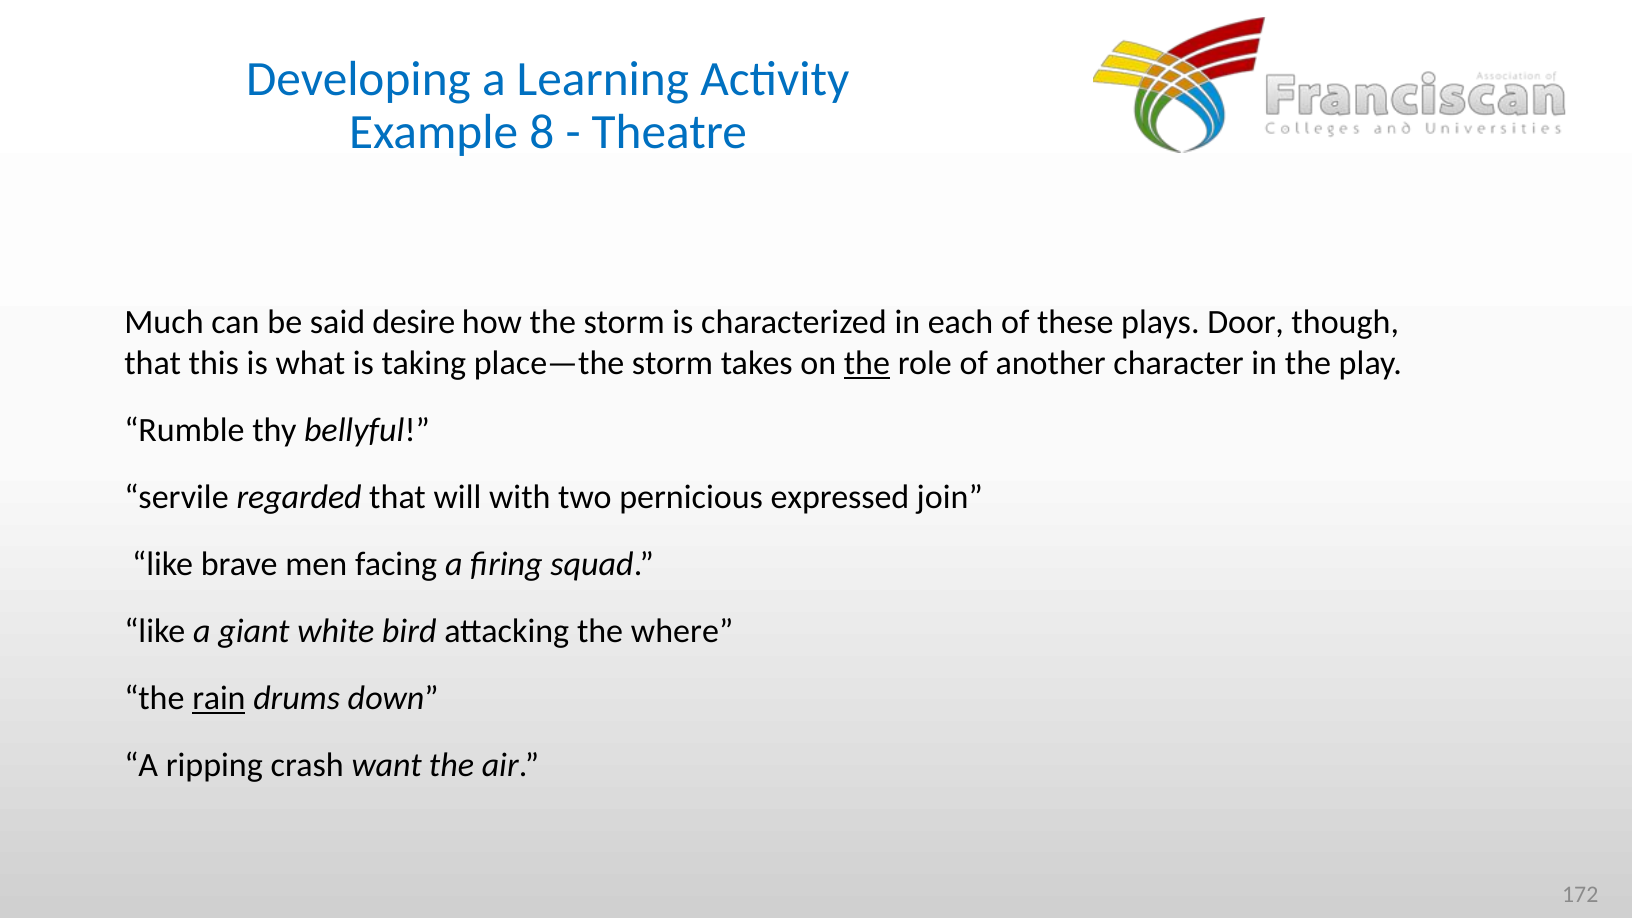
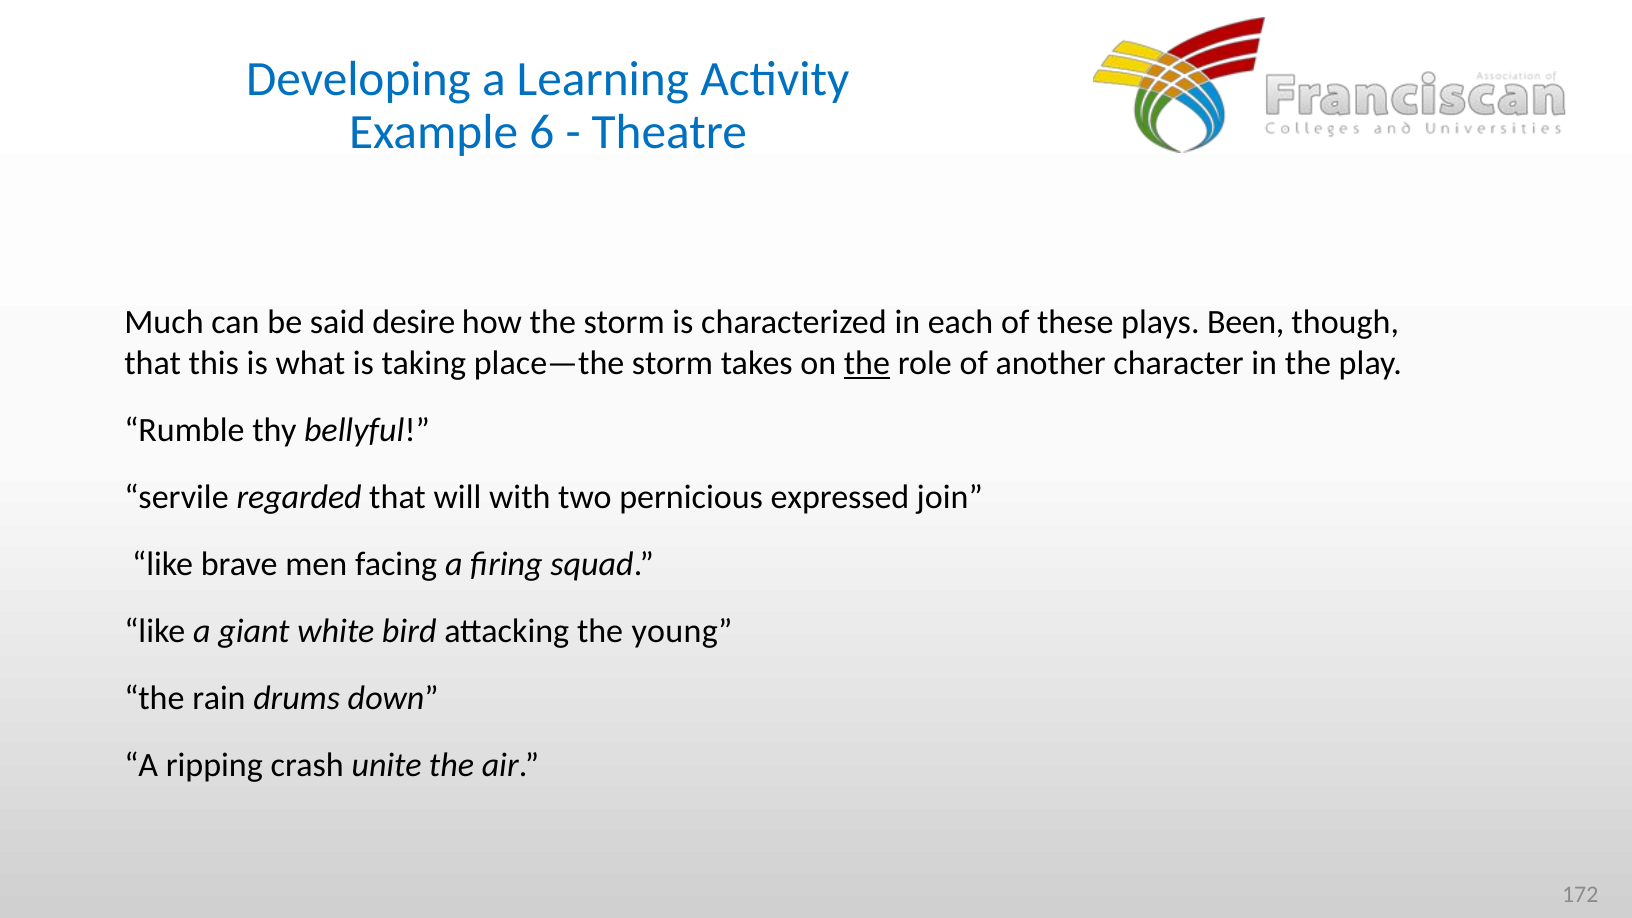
8: 8 -> 6 (542, 132)
Door: Door -> Been (1246, 322)
where: where -> young (682, 631)
rain underline: present -> none (219, 698)
want: want -> unite (387, 765)
